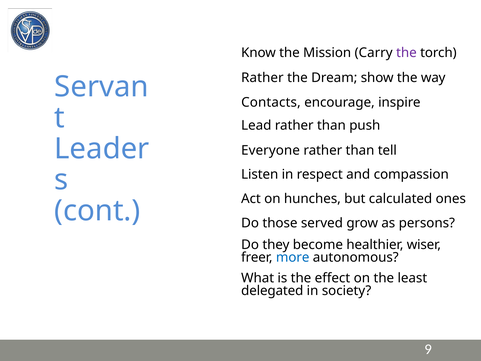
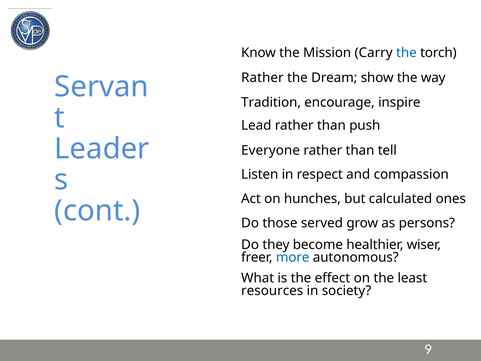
the colour: purple -> blue (406, 53)
Contacts: Contacts -> Tradition (271, 102)
delegated: delegated -> resources (272, 291)
